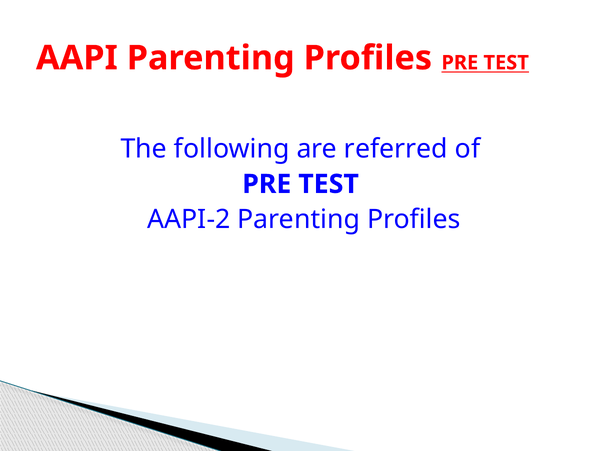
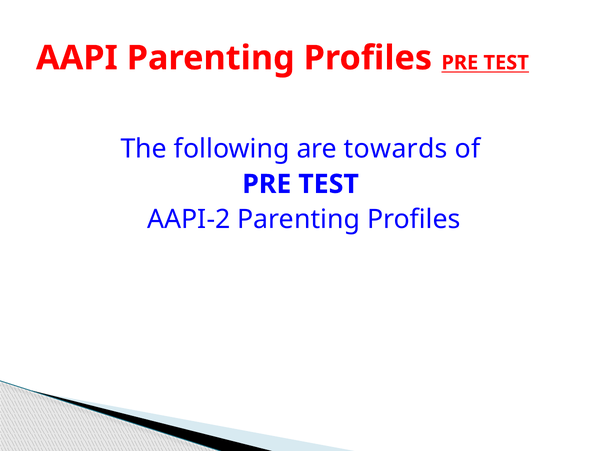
referred: referred -> towards (396, 149)
